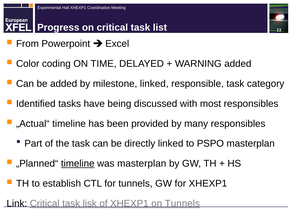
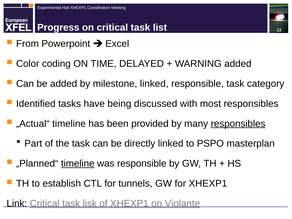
responsibles underline: none -> present (238, 124)
was masterplan: masterplan -> responsible (142, 164)
on Tunnels: Tunnels -> Violante (182, 203)
